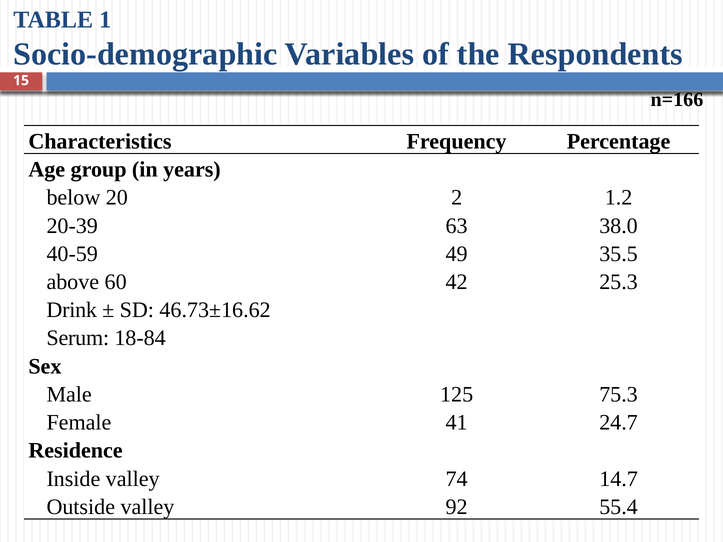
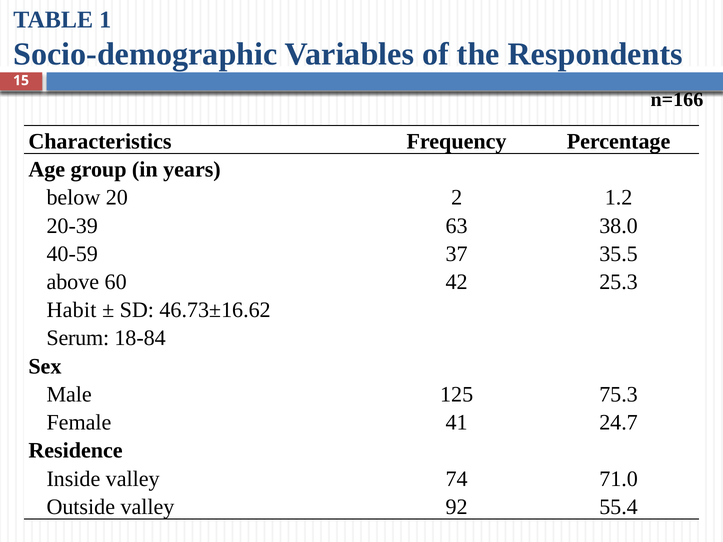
49: 49 -> 37 (457, 254)
Drink: Drink -> Habit (71, 310)
14.7: 14.7 -> 71.0 (619, 479)
